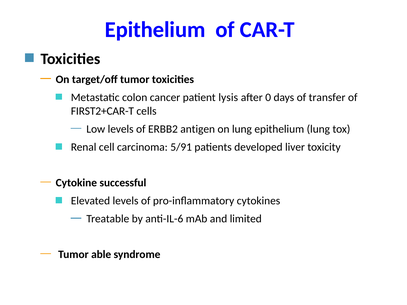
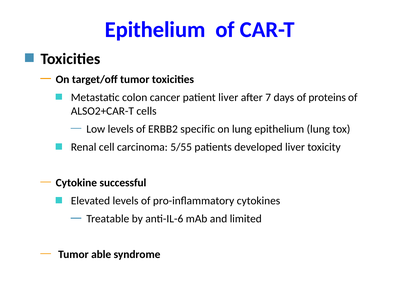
patient lysis: lysis -> liver (228, 98)
0: 0 -> 7 (268, 98)
transfer: transfer -> proteins (327, 98)
FIRST2+CAR-T: FIRST2+CAR-T -> ALSO2+CAR-T (102, 111)
antigen: antigen -> specific (198, 129)
5/91: 5/91 -> 5/55 (181, 147)
